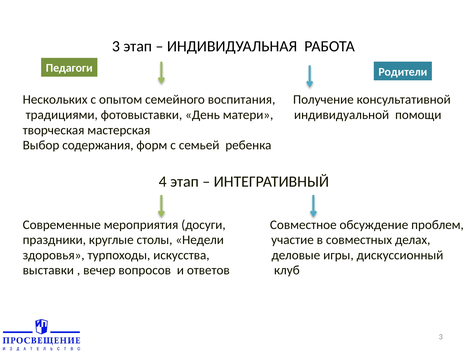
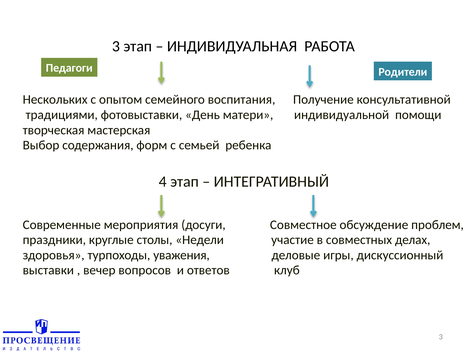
искусства: искусства -> уважения (181, 255)
